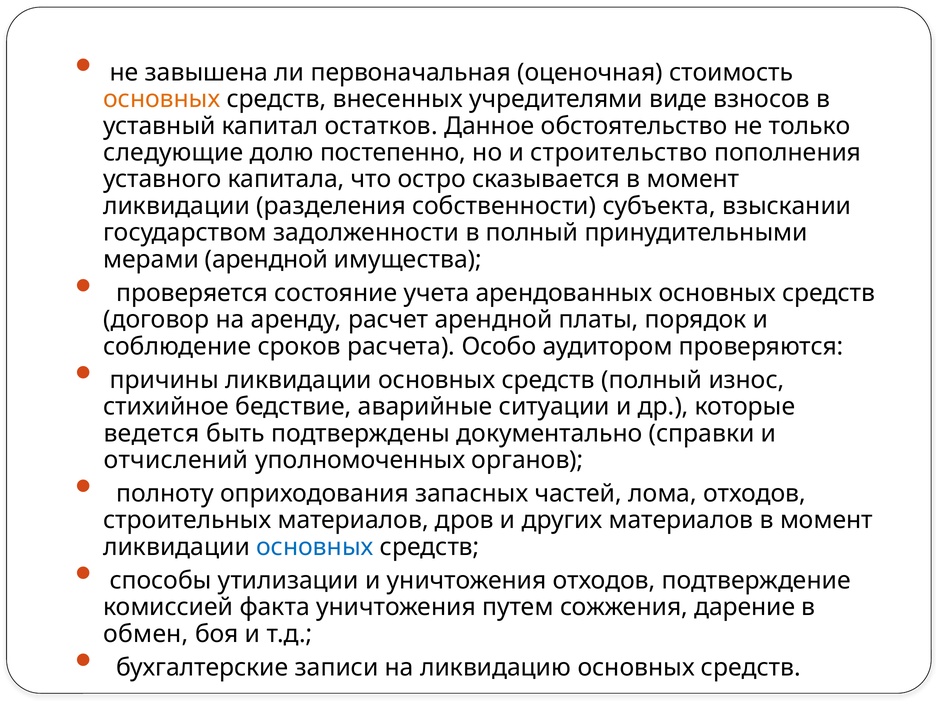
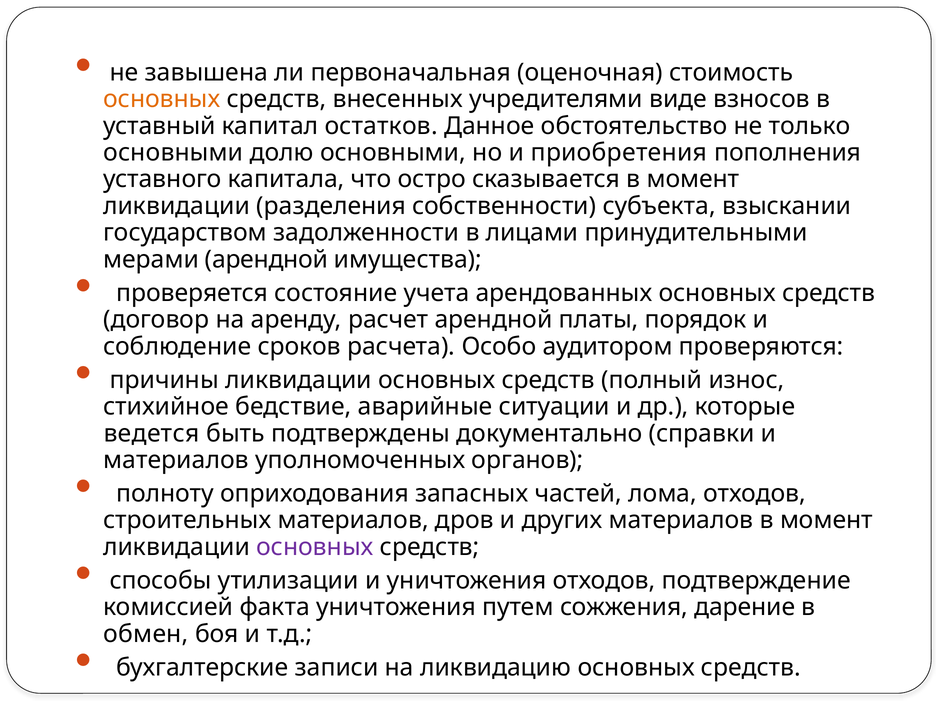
следующие: следующие -> основными (173, 153)
долю постепенно: постепенно -> основными (393, 153)
строительство: строительство -> приобретения (619, 153)
в полный: полный -> лицами (532, 233)
отчислений: отчислений -> материалов (176, 460)
основных colour: blue -> purple (315, 547)
